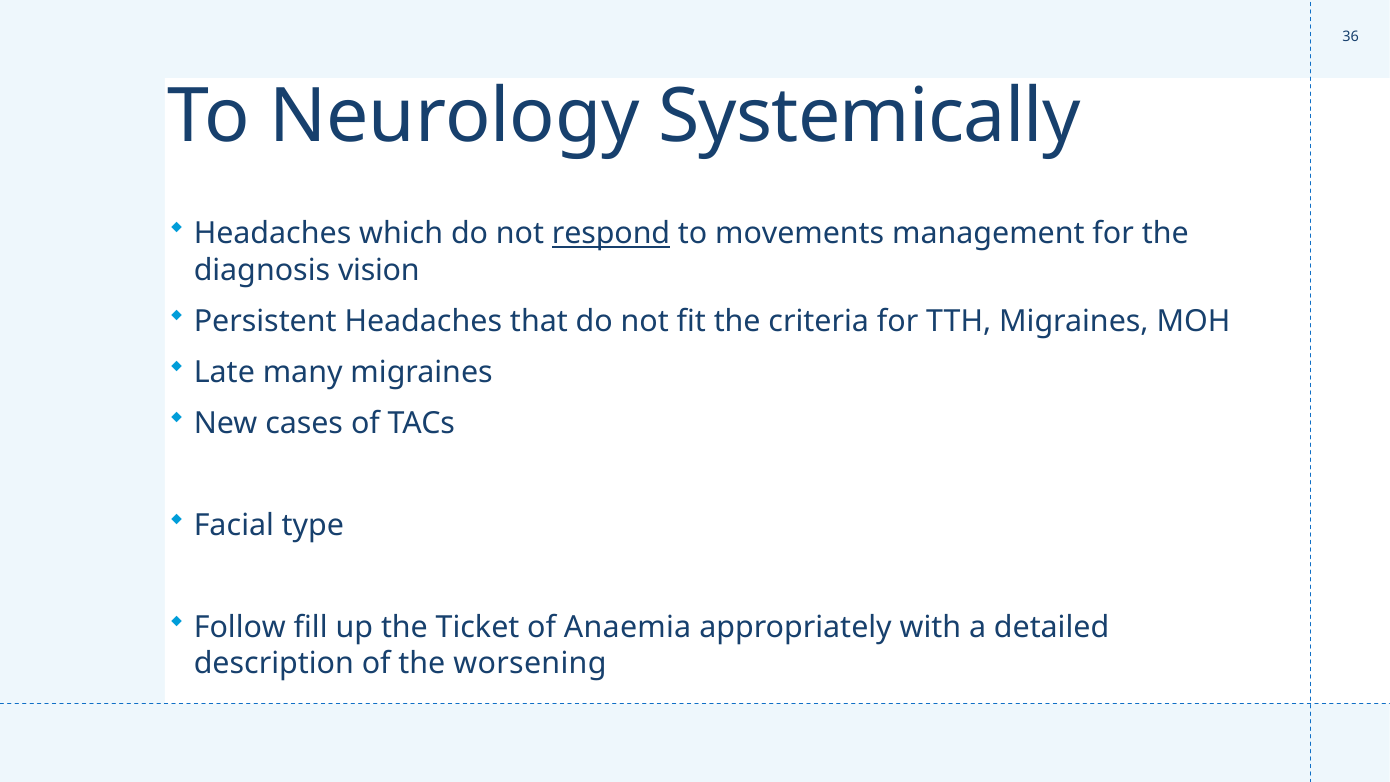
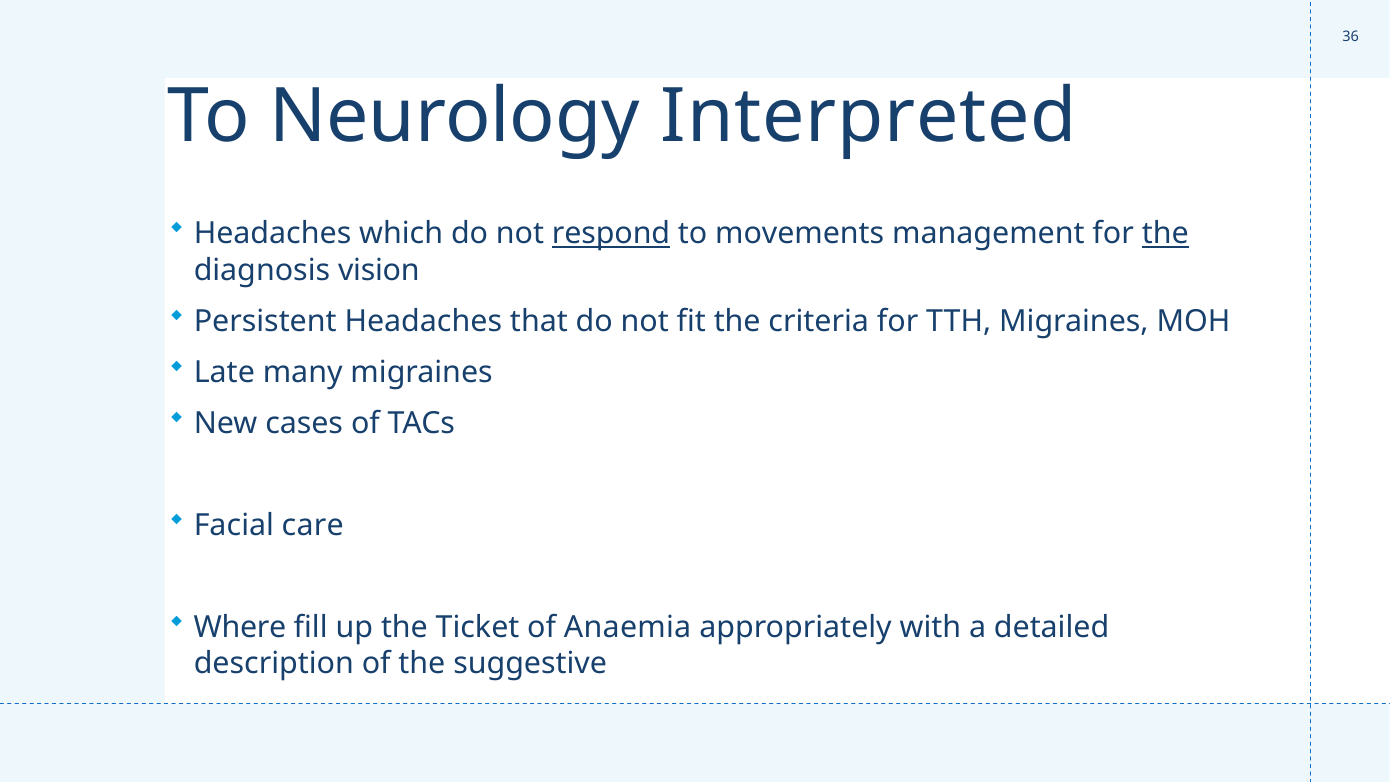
Systemically: Systemically -> Interpreted (869, 117)
the underline: none -> present (1165, 234)
type: type -> care (313, 525)
Follow: Follow -> Where (240, 627)
worsening: worsening -> suggestive (530, 664)
